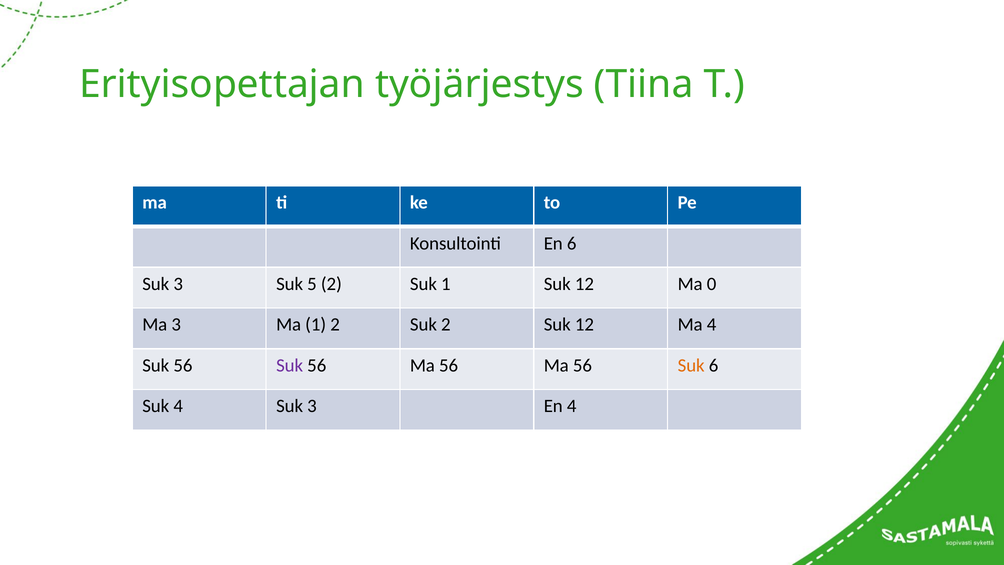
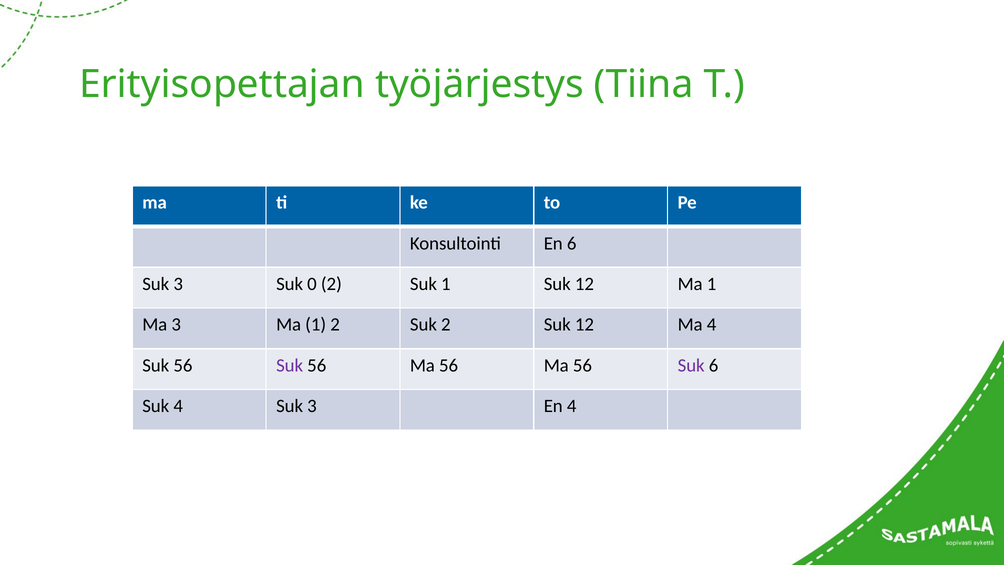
5: 5 -> 0 (312, 284)
12 Ma 0: 0 -> 1 (712, 284)
Suk colour: orange -> purple (691, 365)
